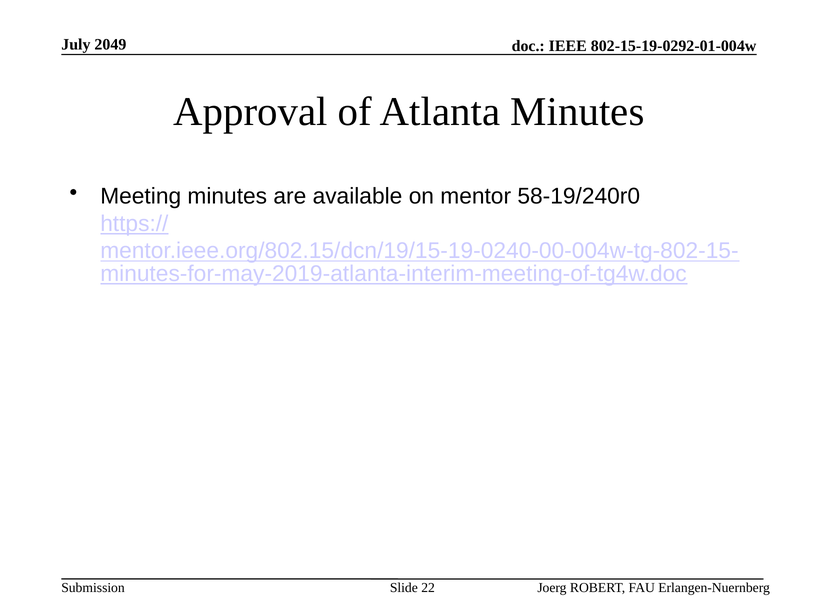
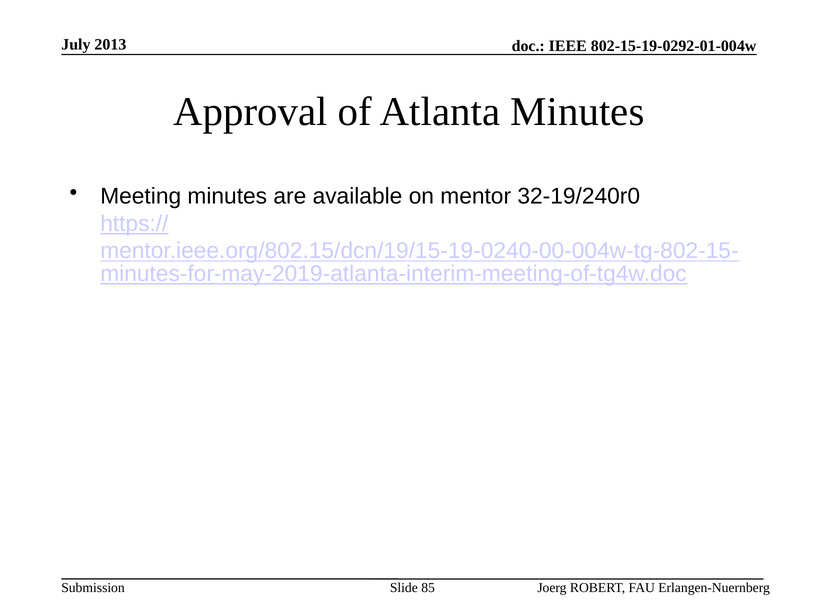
2049: 2049 -> 2013 (110, 45)
58-19/240r0: 58-19/240r0 -> 32-19/240r0 (579, 197)
22: 22 -> 85 (428, 588)
